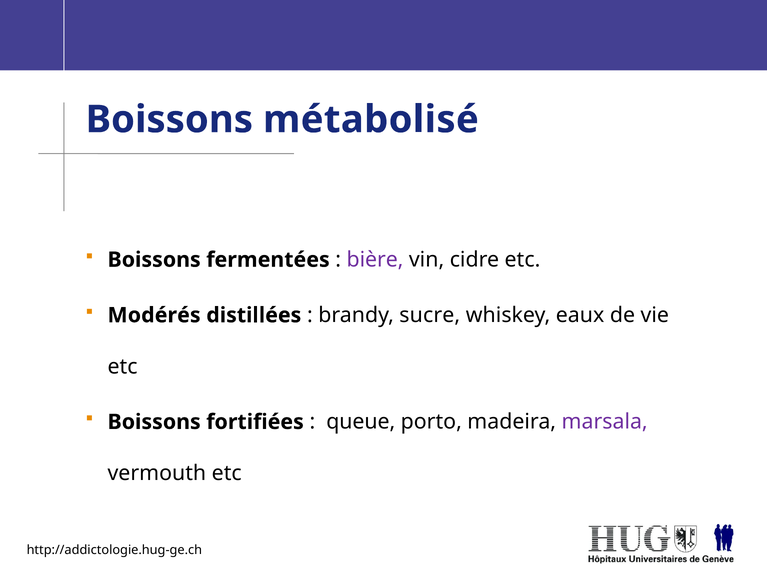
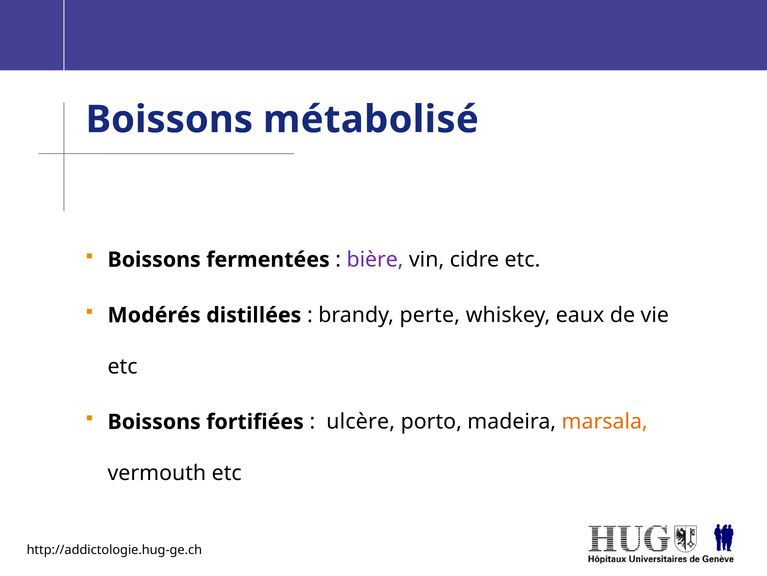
sucre: sucre -> perte (430, 315)
queue: queue -> ulcère (361, 421)
marsala colour: purple -> orange (605, 421)
